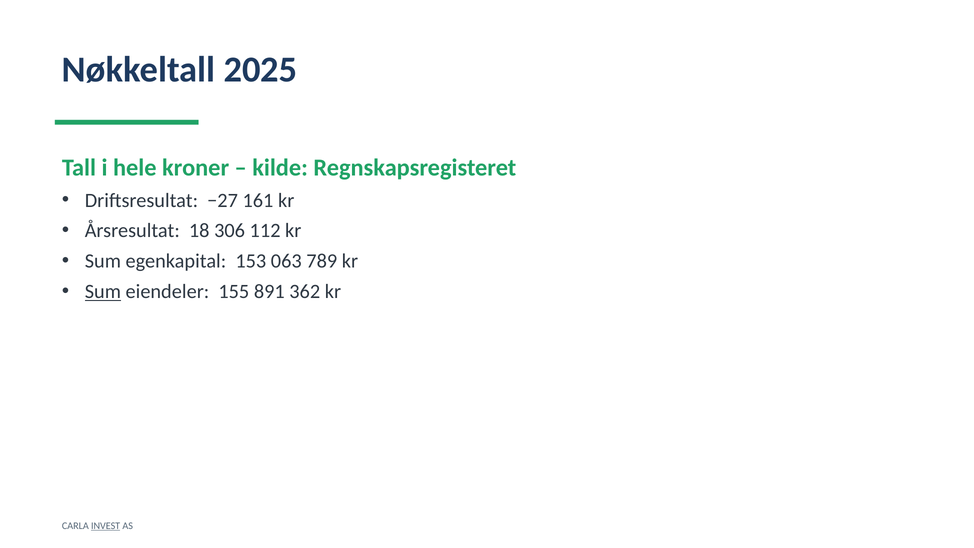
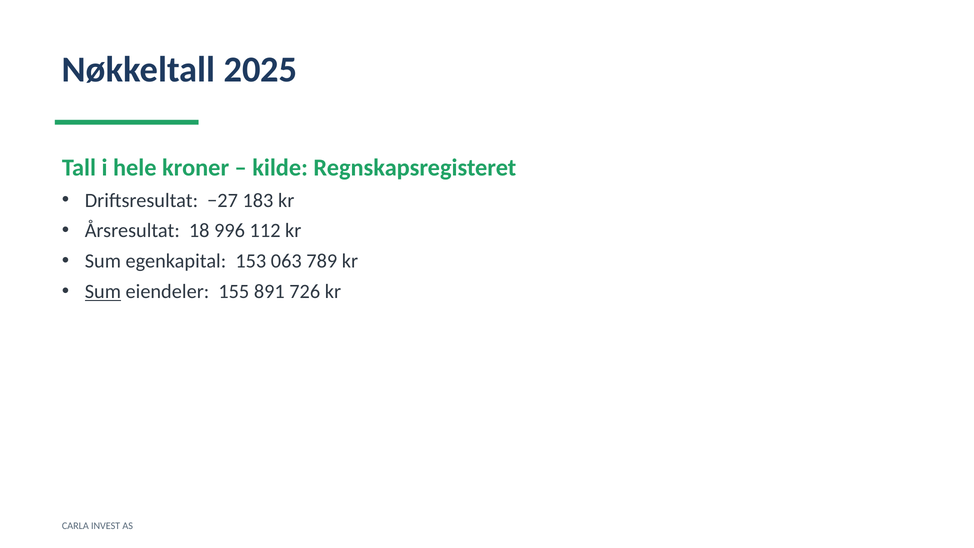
161: 161 -> 183 (258, 200)
306: 306 -> 996 (230, 231)
362: 362 -> 726 (305, 292)
INVEST underline: present -> none (106, 526)
